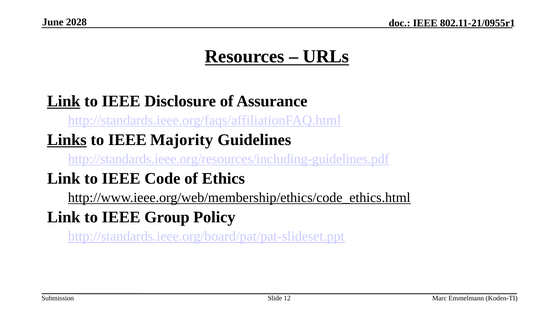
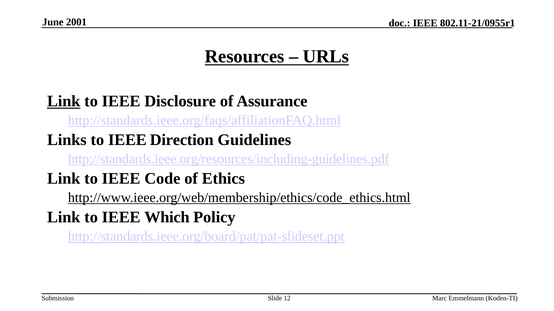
2028: 2028 -> 2001 (76, 22)
Links underline: present -> none (67, 140)
Majority: Majority -> Direction (182, 140)
Group: Group -> Which (167, 218)
